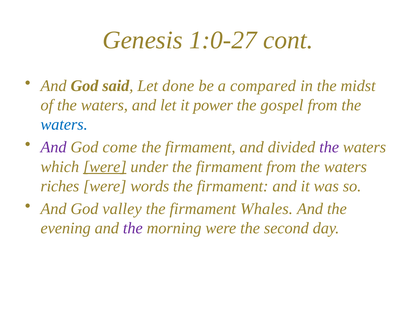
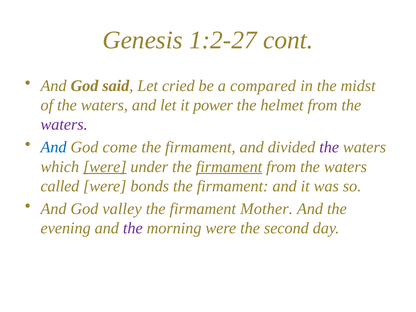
1:0-27: 1:0-27 -> 1:2-27 (223, 40)
done: done -> cried (178, 86)
gospel: gospel -> helmet (282, 105)
waters colour: blue -> purple (64, 125)
And colour: purple -> blue (54, 147)
firmament underline: none -> present (229, 167)
riches: riches -> called (60, 186)
words: words -> bonds (150, 186)
Whales: Whales -> Mother (267, 209)
